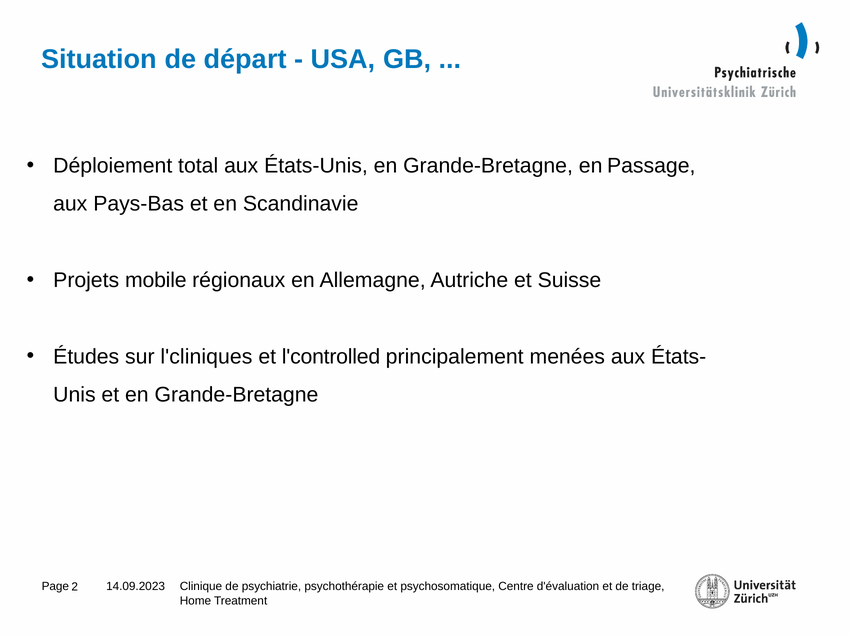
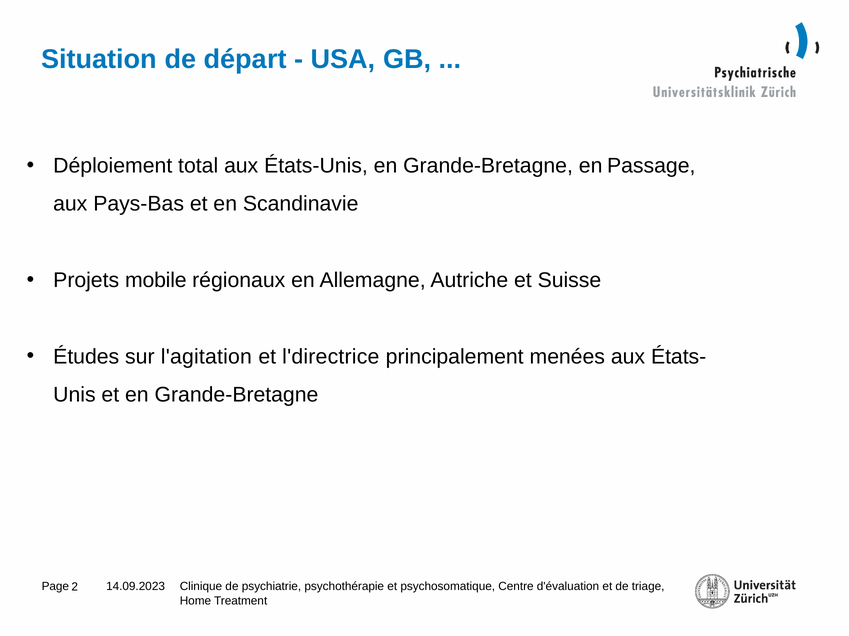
l'cliniques: l'cliniques -> l'agitation (206, 357)
l'controlled: l'controlled -> l'directrice (331, 357)
